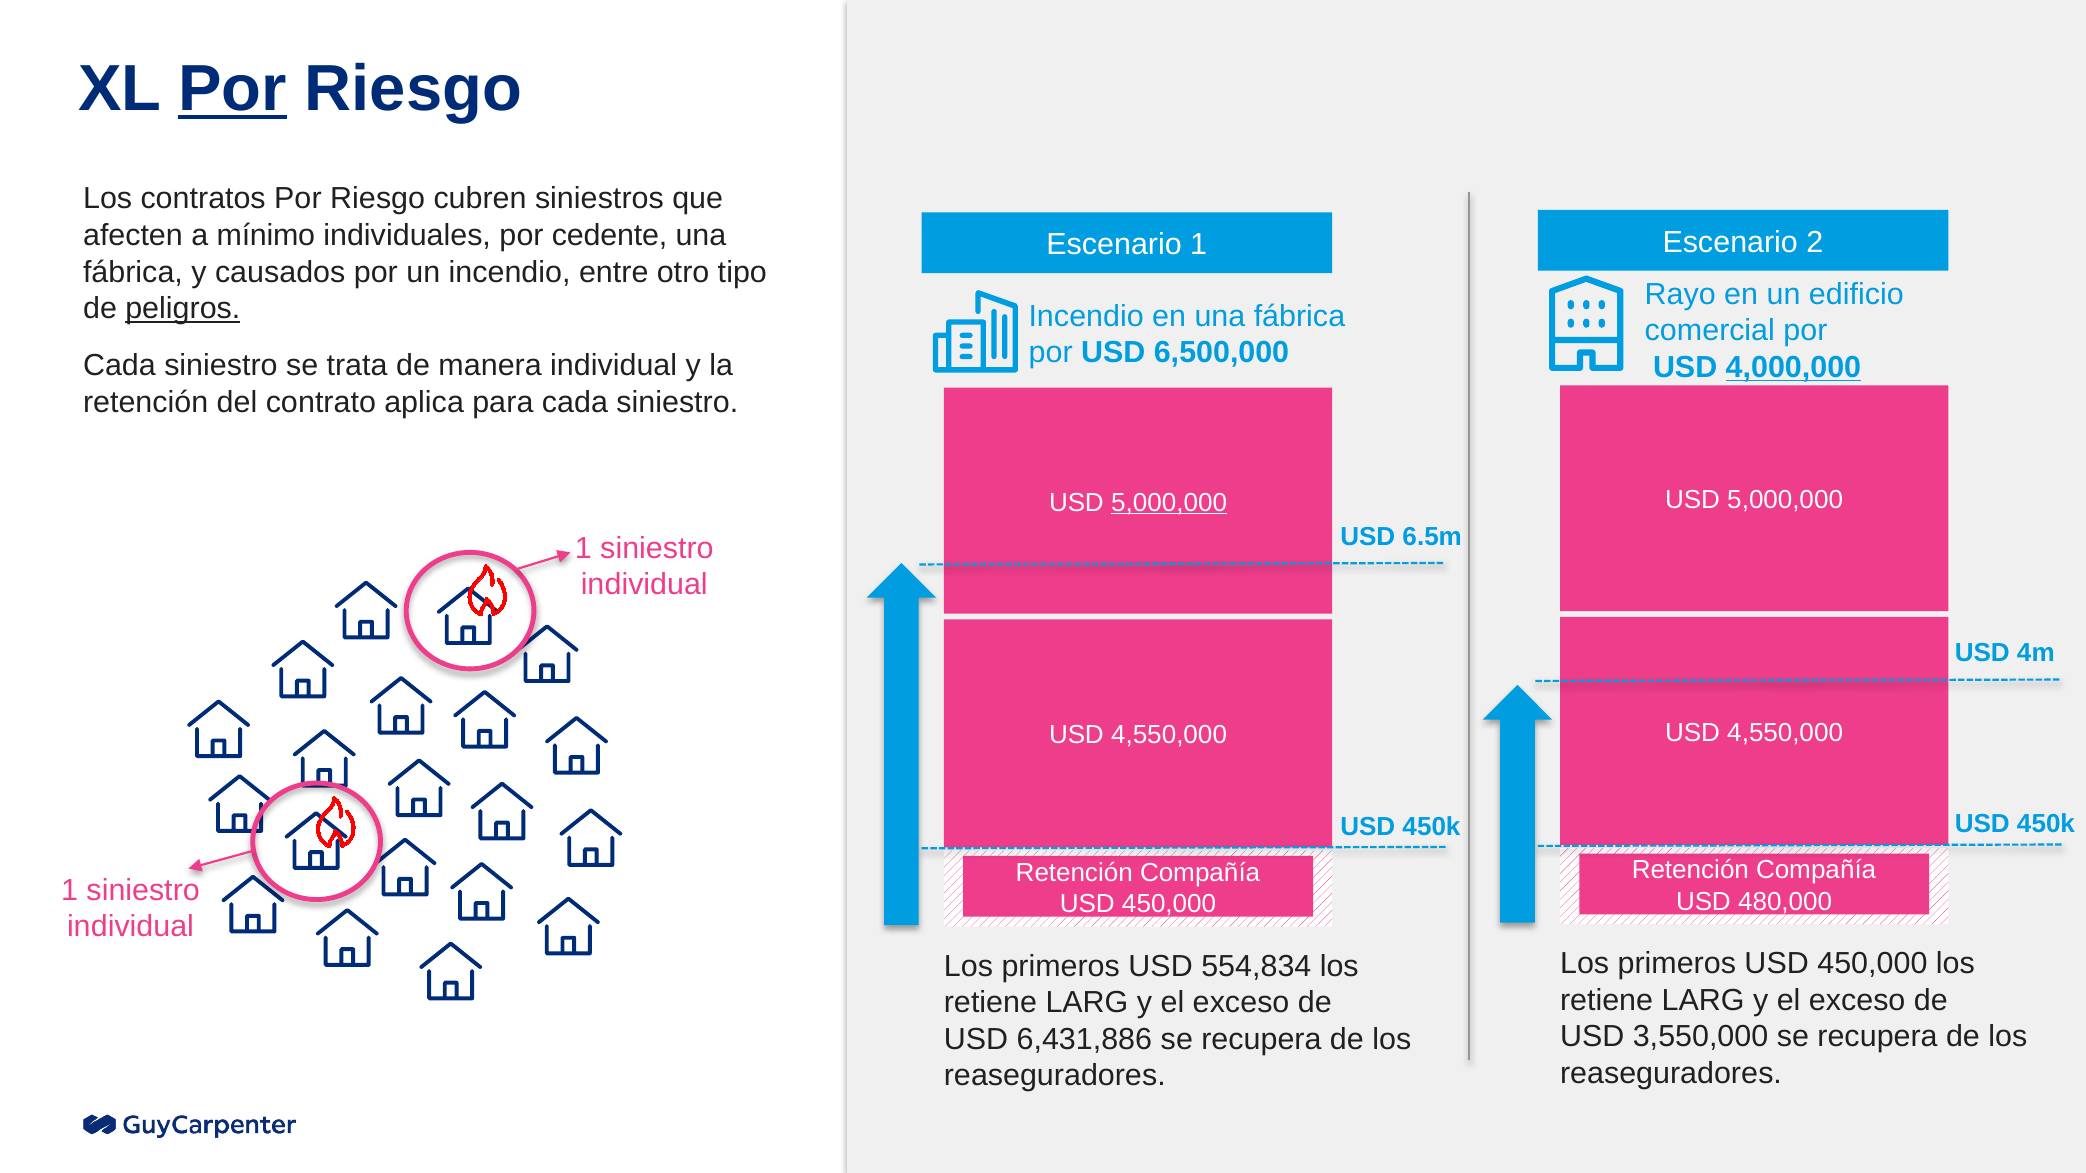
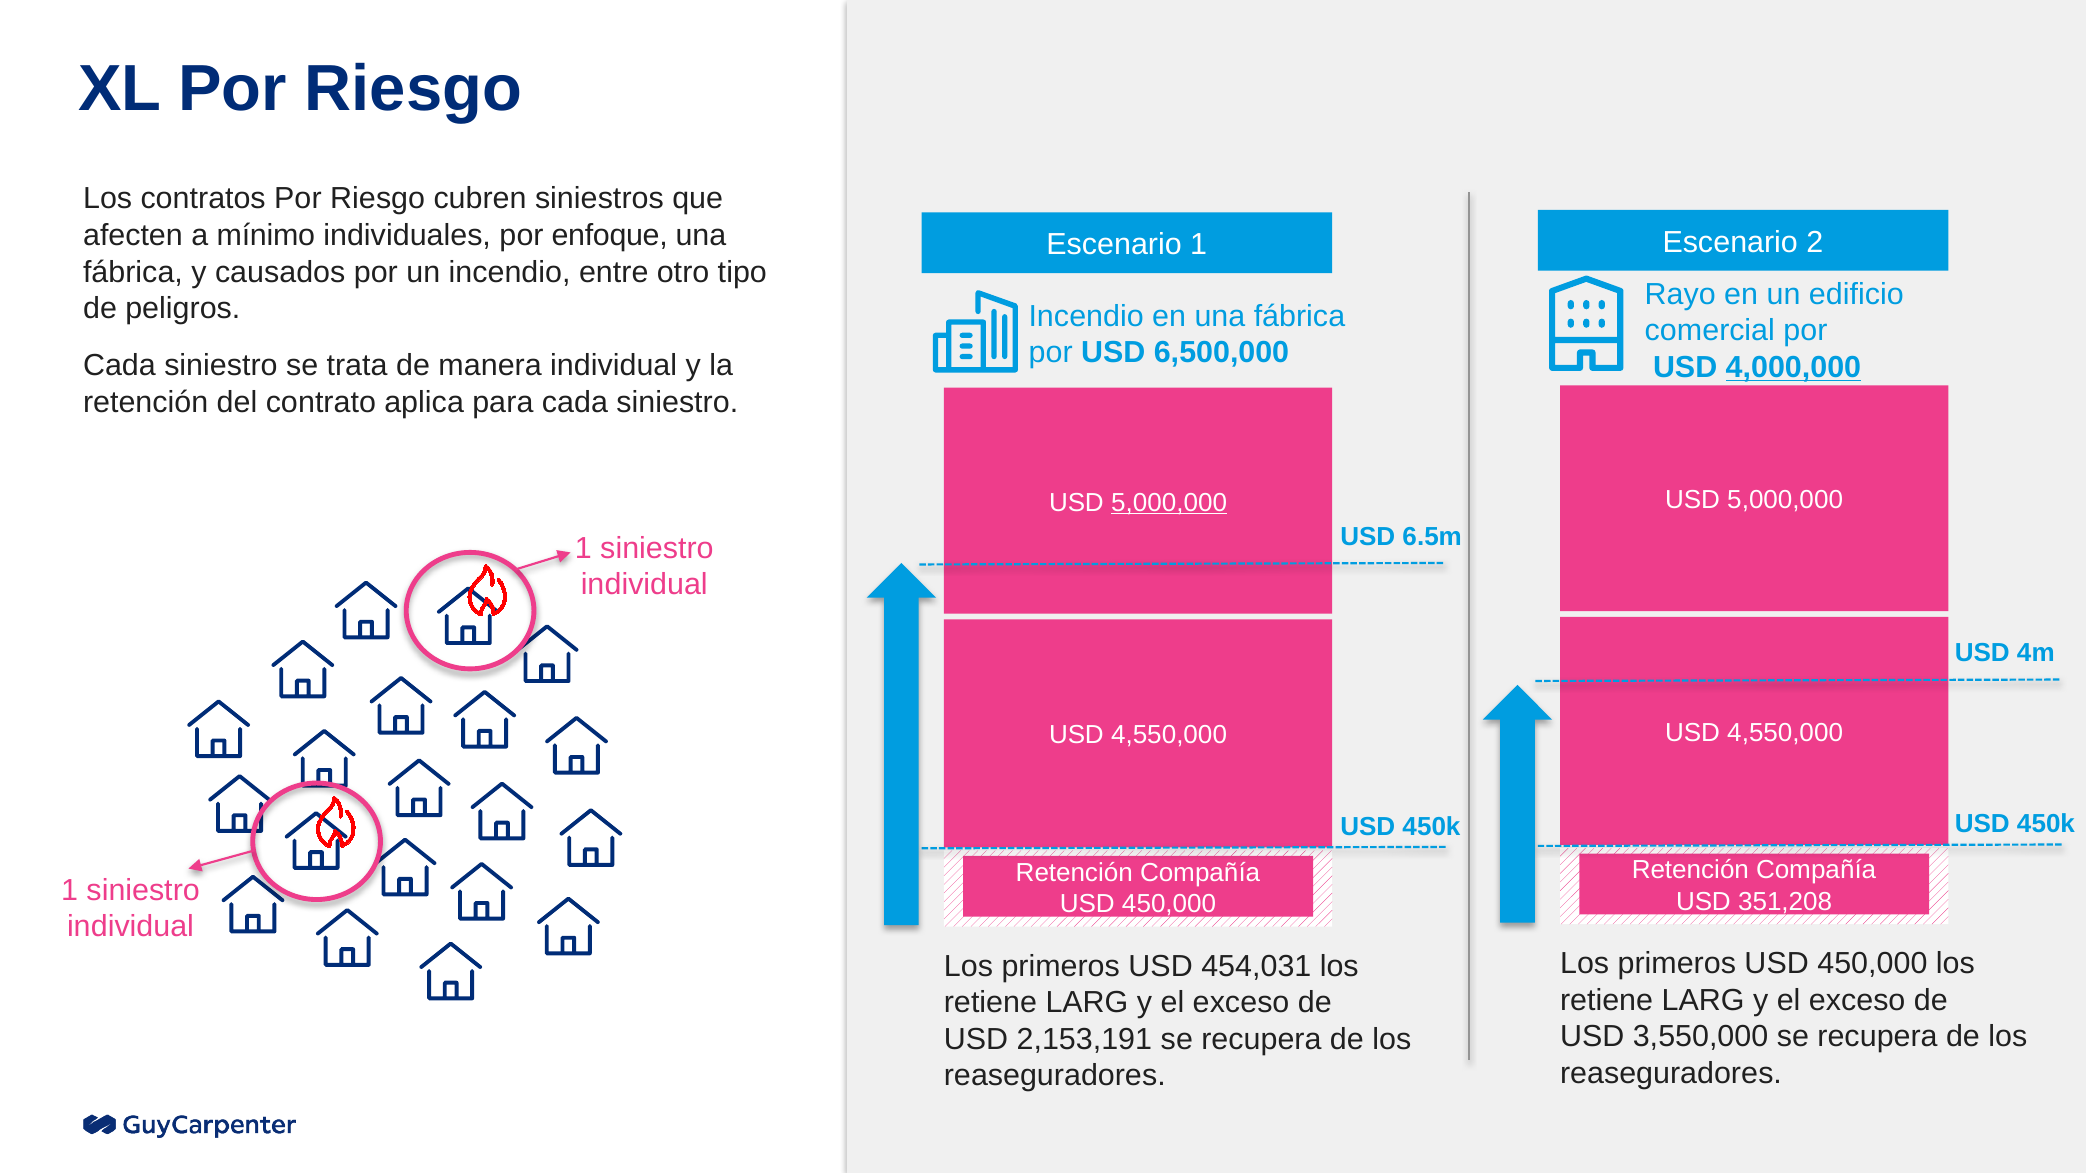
Por underline: present -> none (232, 89)
cedente: cedente -> enfoque (610, 235)
peligros underline: present -> none (183, 309)
480,000: 480,000 -> 351,208 (1785, 902)
554,834: 554,834 -> 454,031 (1256, 966)
6,431,886: 6,431,886 -> 2,153,191 (1084, 1039)
